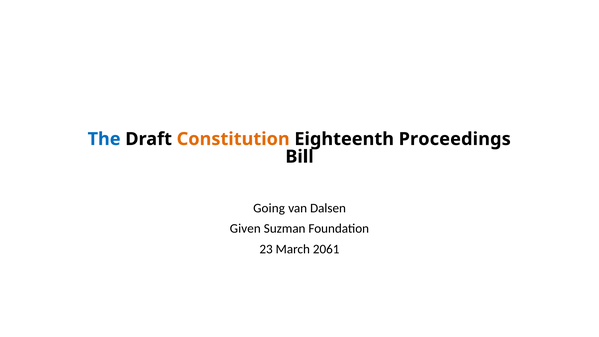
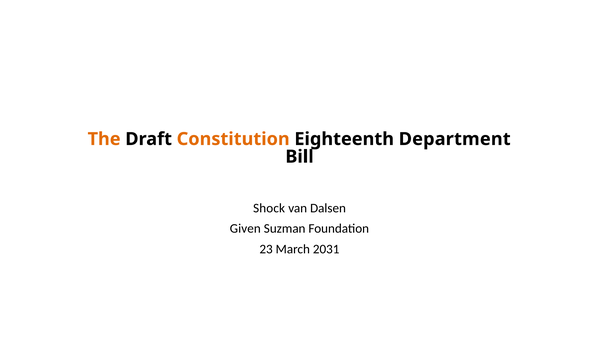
The colour: blue -> orange (104, 139)
Proceedings: Proceedings -> Department (455, 139)
Going: Going -> Shock (269, 208)
2061: 2061 -> 2031 (326, 249)
